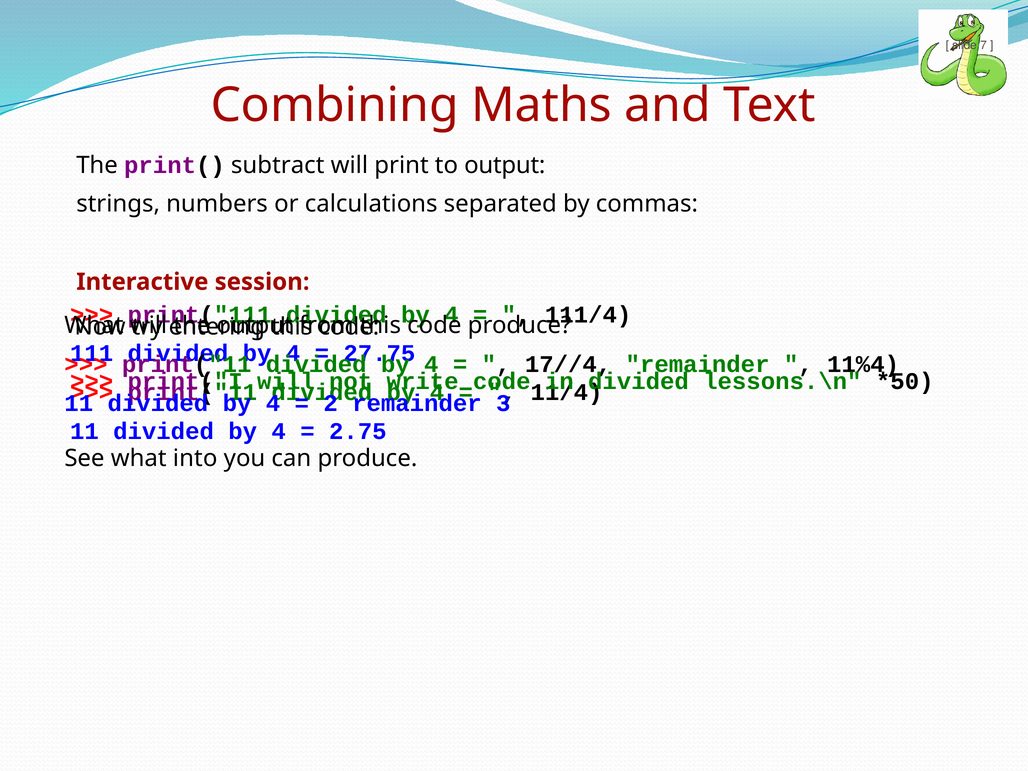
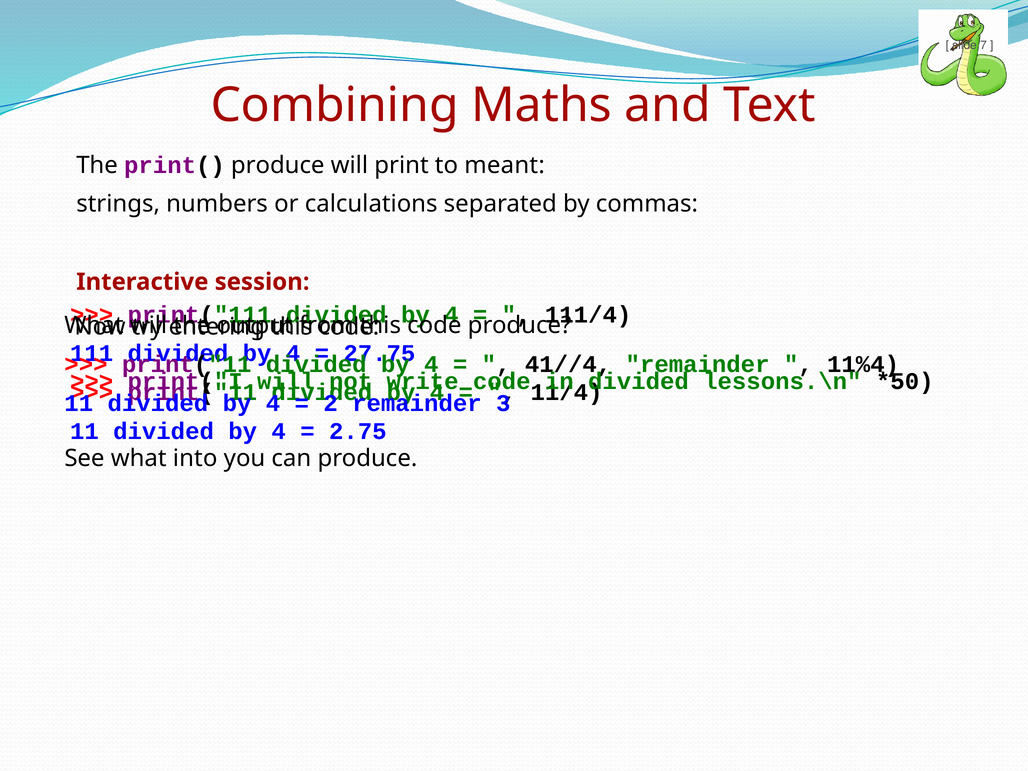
print( subtract: subtract -> produce (278, 165)
to output: output -> meant (505, 165)
17//4: 17//4 -> 41//4 (568, 364)
